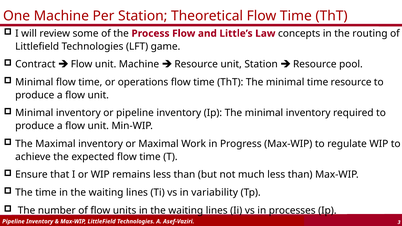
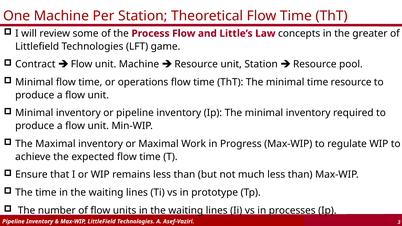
routing: routing -> greater (370, 33)
variability: variability -> prototype (215, 193)
